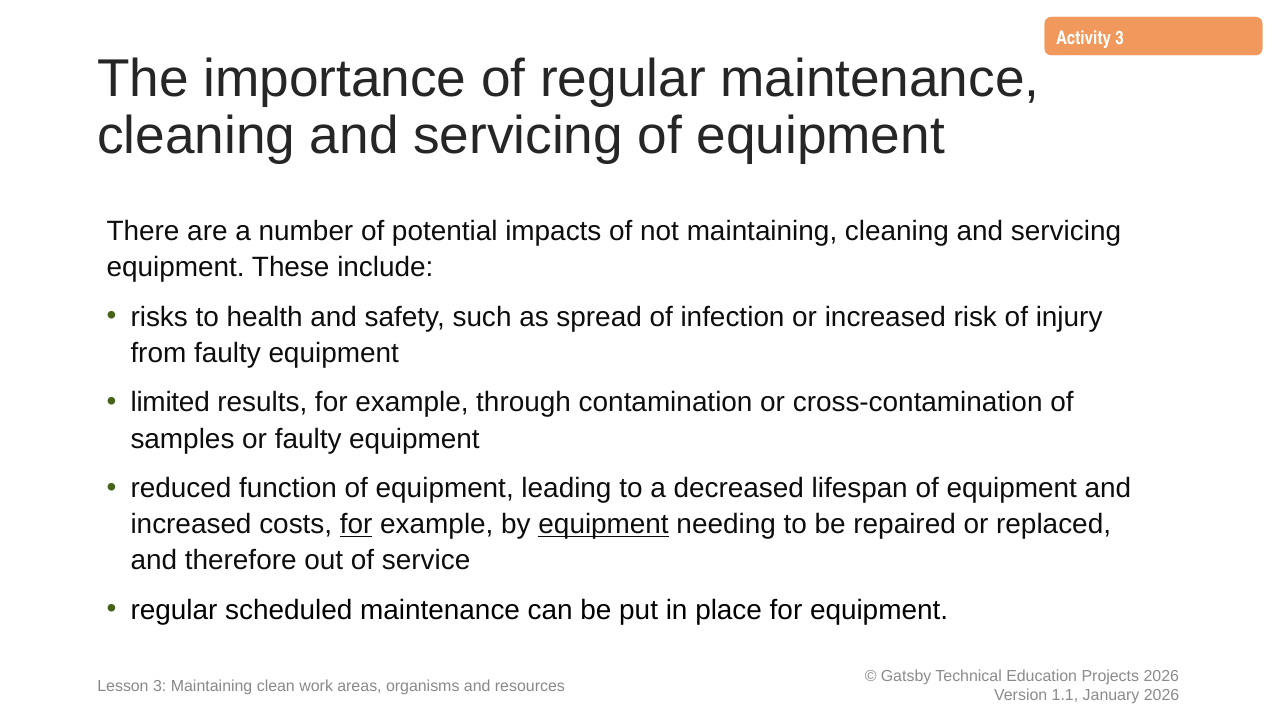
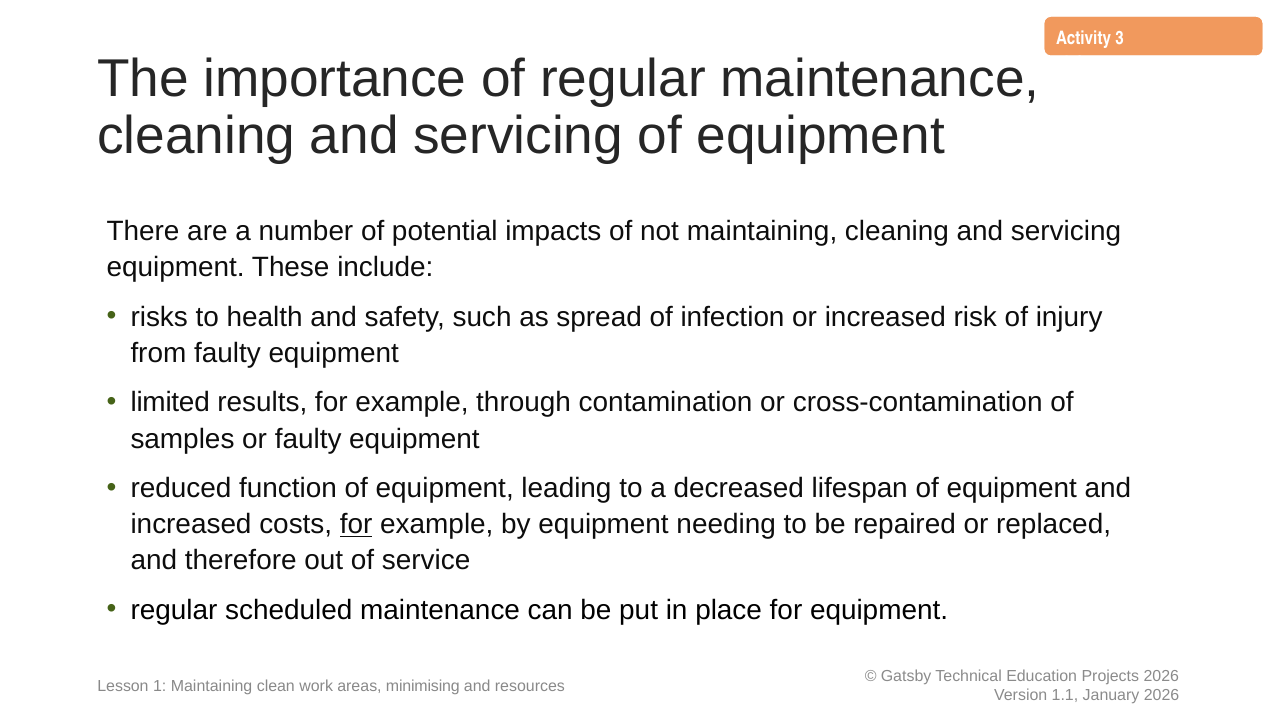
equipment underline: present -> none (604, 525)
Lesson 3: 3 -> 1 (160, 687)
organisms: organisms -> minimising (423, 687)
